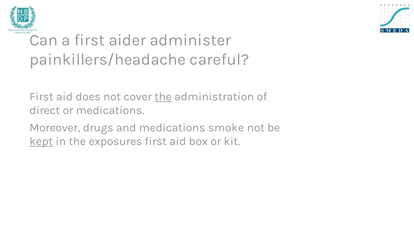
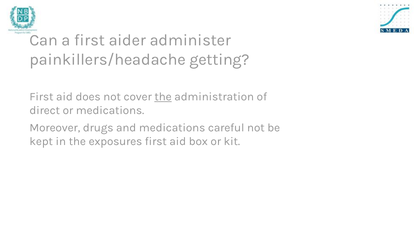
careful: careful -> getting (220, 60)
smoke: smoke -> careful (226, 128)
kept underline: present -> none (41, 141)
